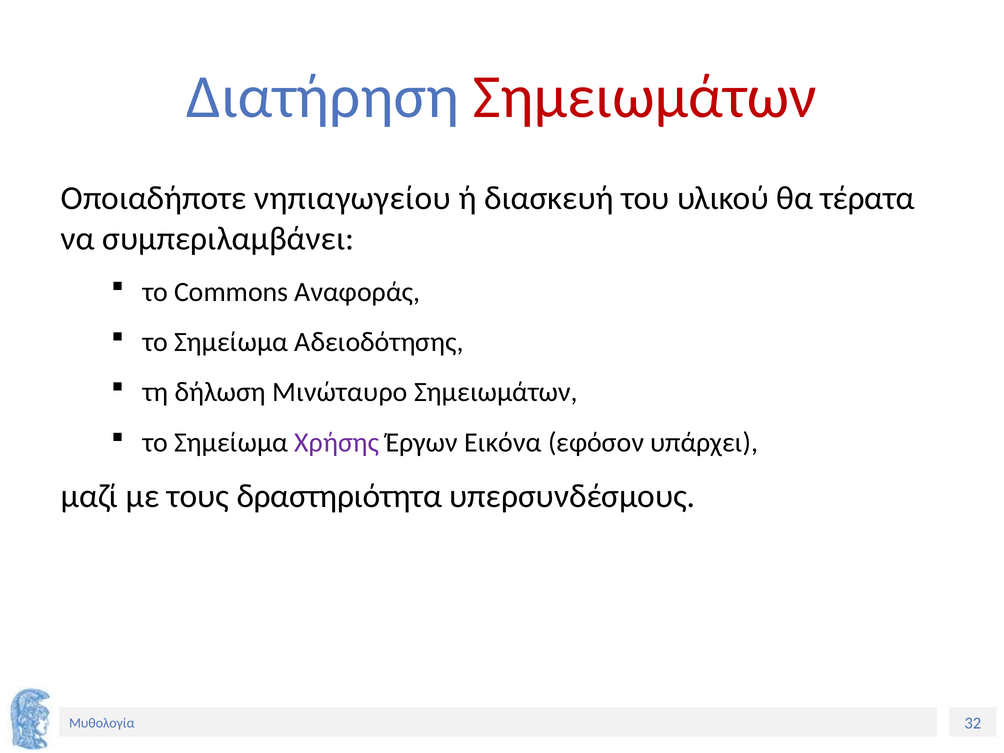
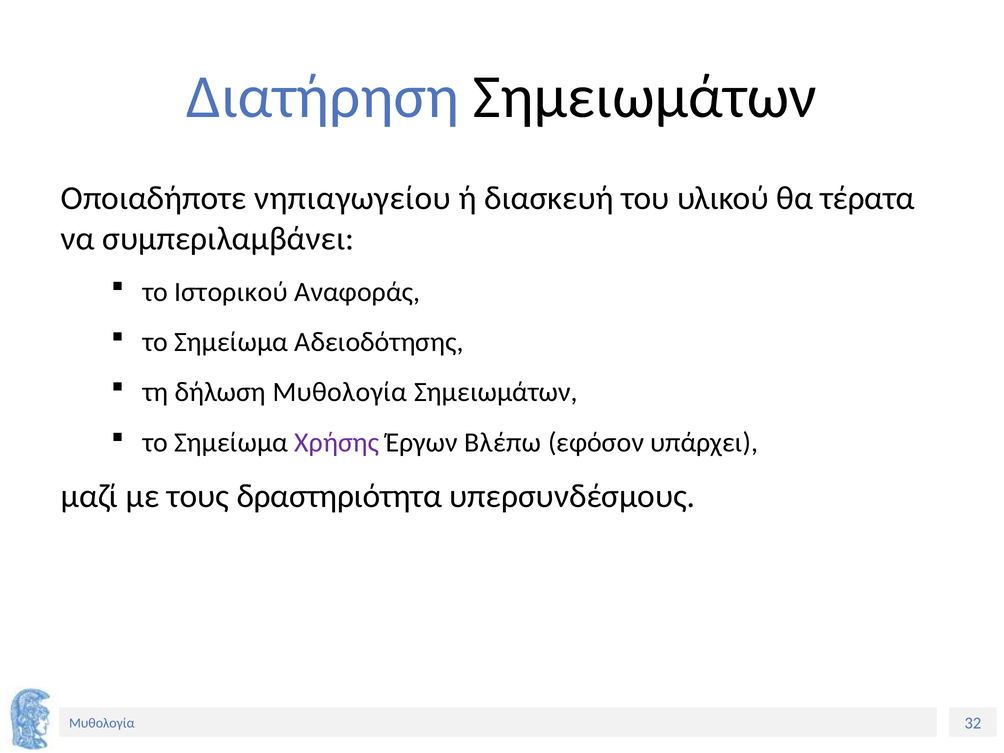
Σημειωμάτων colour: red -> black (645, 97)
Commons: Commons -> Ιστορικού (231, 292)
δήλωση Μινώταυρο: Μινώταυρο -> Μυθολογία (340, 392)
Εικόνα: Εικόνα -> Βλέπω (503, 443)
